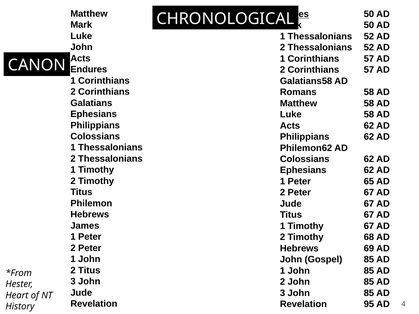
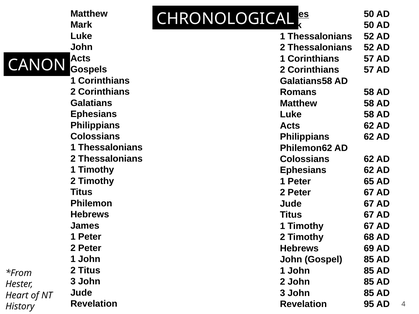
Endures: Endures -> Gospels (89, 70)
